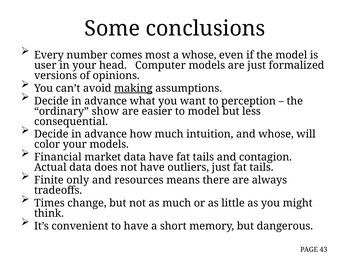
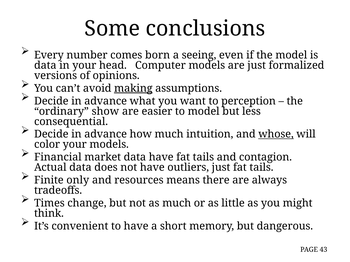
most: most -> born (158, 55)
a whose: whose -> seeing (199, 55)
user: user -> data (45, 65)
whose underline: none -> present (276, 134)
